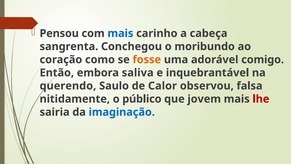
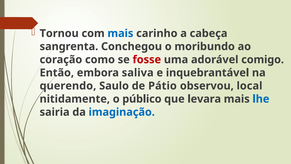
Pensou: Pensou -> Tornou (59, 33)
fosse colour: orange -> red (147, 60)
Calor: Calor -> Pátio (162, 86)
falsa: falsa -> local (249, 86)
jovem: jovem -> levara (204, 99)
lhe colour: red -> blue (261, 99)
